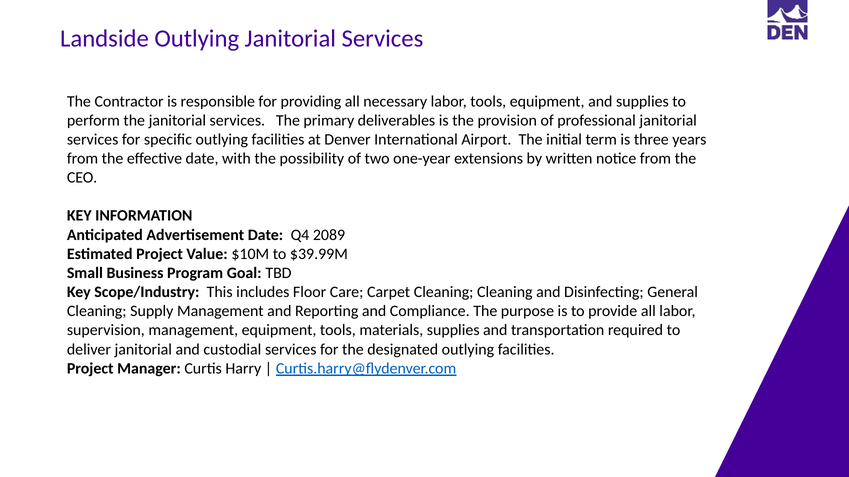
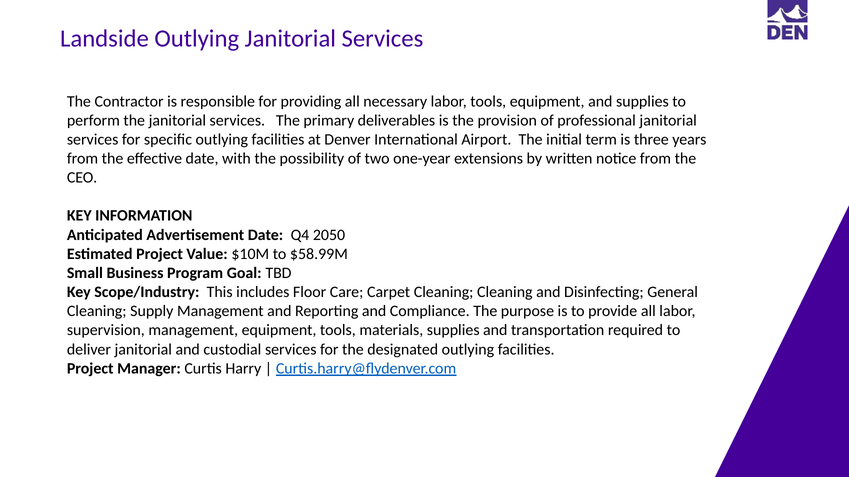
2089: 2089 -> 2050 (329, 235)
$39.99M: $39.99M -> $58.99M (319, 254)
